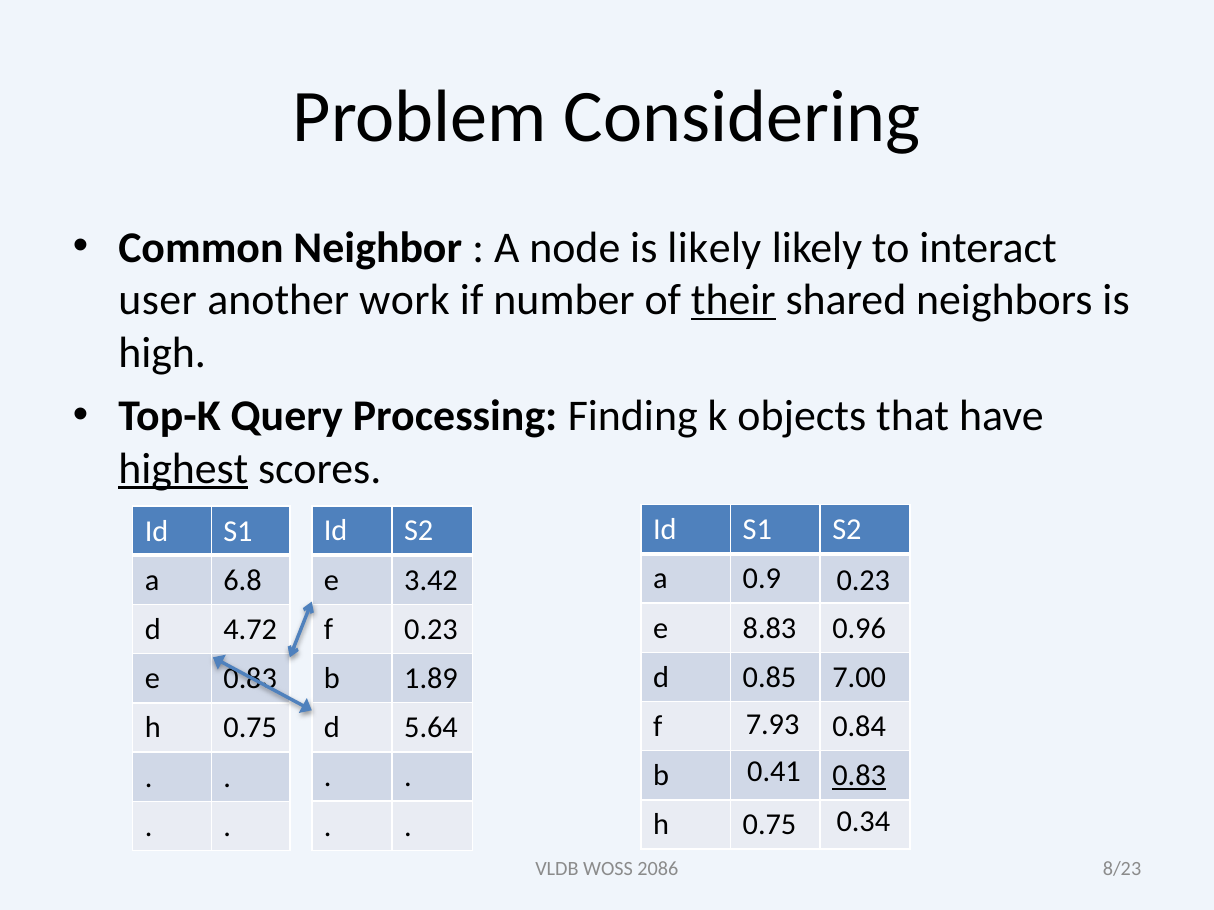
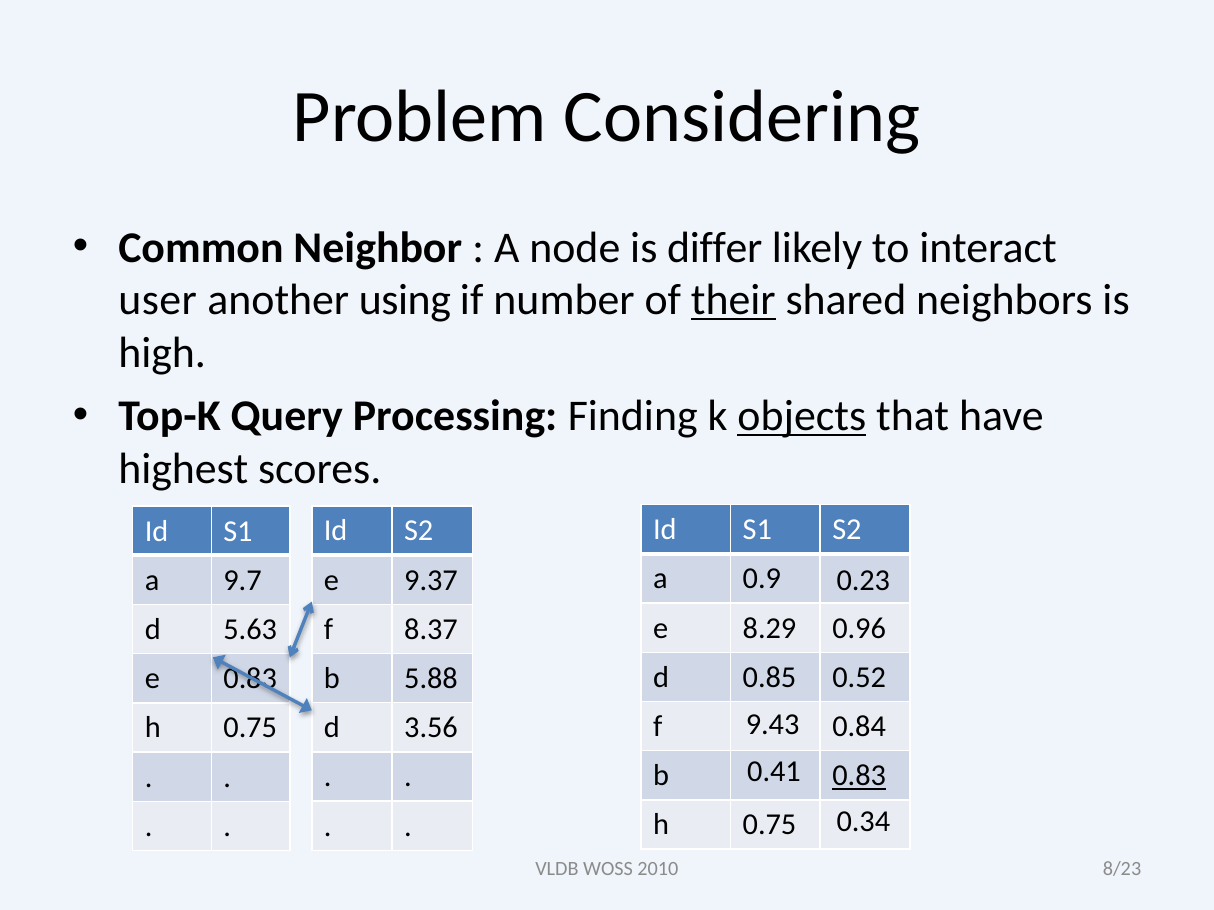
is likely: likely -> differ (715, 248)
work: work -> using (405, 300)
objects underline: none -> present (802, 416)
highest underline: present -> none (183, 469)
3.42: 3.42 -> 9.37 (431, 580)
6.8: 6.8 -> 9.7 (243, 581)
8.83: 8.83 -> 8.29 (770, 628)
f 0.23: 0.23 -> 8.37 (431, 630)
4.72: 4.72 -> 5.63 (250, 630)
7.00: 7.00 -> 0.52 (859, 678)
1.89: 1.89 -> 5.88 (431, 679)
7.93: 7.93 -> 9.43 (773, 725)
5.64: 5.64 -> 3.56 (431, 728)
2086: 2086 -> 2010 (658, 869)
